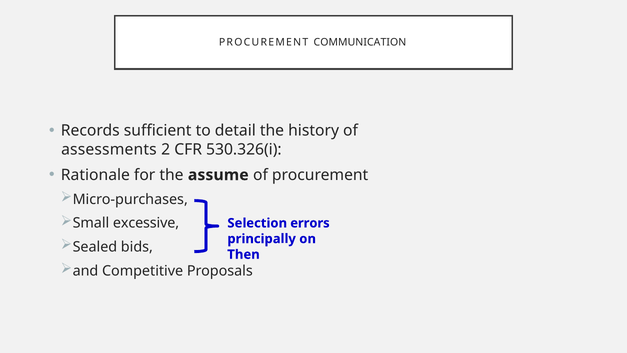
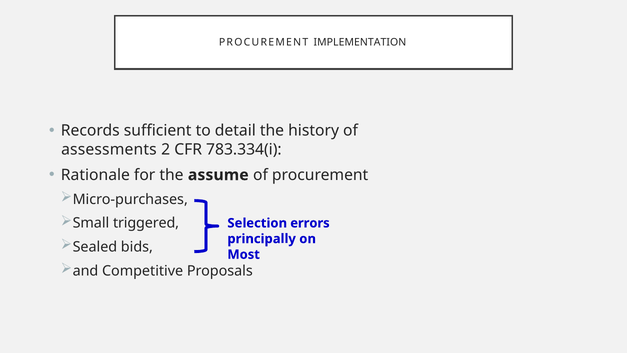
COMMUNICATION: COMMUNICATION -> IMPLEMENTATION (360, 42)
530.326(i: 530.326(i -> 783.334(i (244, 149)
excessive: excessive -> triggered (146, 223)
Then: Then -> Most (244, 254)
